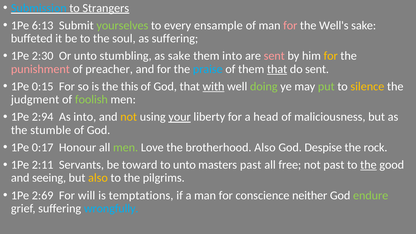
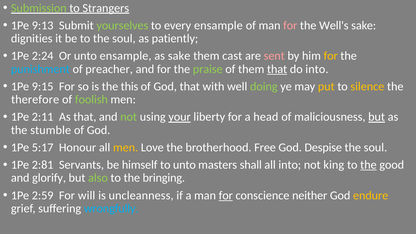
Submission colour: light blue -> light green (39, 8)
6:13: 6:13 -> 9:13 (43, 25)
buffeted: buffeted -> dignities (32, 39)
as suffering: suffering -> patiently (175, 39)
2:30: 2:30 -> 2:24 (43, 56)
unto stumbling: stumbling -> ensample (126, 56)
them into: into -> cast (232, 56)
punishment colour: pink -> light blue (40, 69)
praise colour: light blue -> light green (208, 69)
do sent: sent -> into (317, 69)
0:15: 0:15 -> 9:15 (43, 86)
with underline: present -> none (214, 86)
put colour: light green -> yellow (326, 86)
judgment: judgment -> therefore (35, 100)
2:94: 2:94 -> 2:11 (43, 117)
As into: into -> that (85, 117)
not colour: yellow -> light green (129, 117)
but underline: none -> present (377, 117)
0:17: 0:17 -> 5:17 (43, 147)
men colour: light green -> yellow (126, 147)
brotherhood Also: Also -> Free (265, 147)
rock: rock -> soul (375, 147)
2:11: 2:11 -> 2:81 (43, 165)
toward: toward -> himself (140, 165)
masters past: past -> shall (251, 165)
all free: free -> into (290, 165)
not past: past -> king (334, 165)
seeing: seeing -> glorify (49, 178)
also colour: yellow -> light green (98, 178)
pilgrims: pilgrims -> bringing (164, 178)
2:69: 2:69 -> 2:59 (43, 195)
temptations: temptations -> uncleanness (141, 195)
for underline: none -> present (226, 195)
endure colour: light green -> yellow (371, 195)
